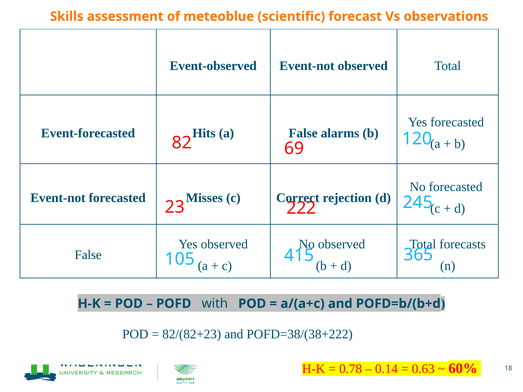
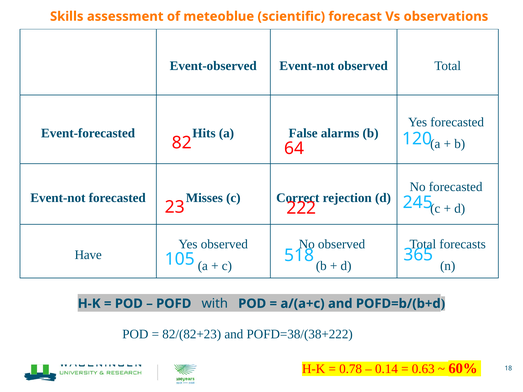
69: 69 -> 64 (294, 148)
False: False -> Have (88, 255)
415: 415 -> 518 (299, 255)
